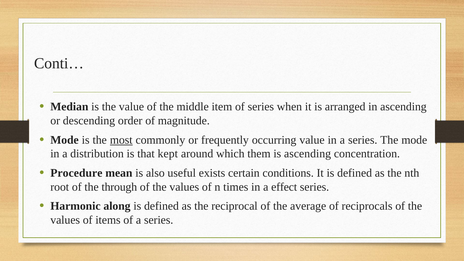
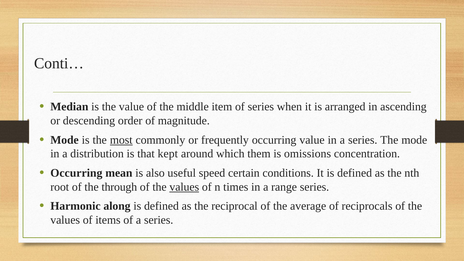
is ascending: ascending -> omissions (308, 154)
Procedure: Procedure -> Occurring (76, 173)
exists: exists -> speed (212, 173)
values underline: none -> present (184, 187)
effect: effect -> range (284, 187)
